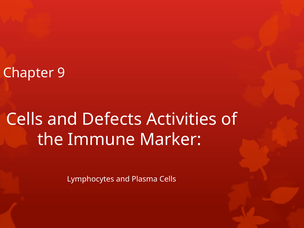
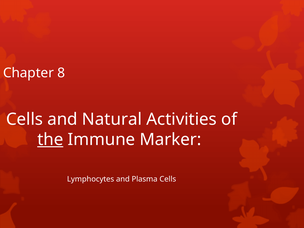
9: 9 -> 8 (61, 73)
Defects: Defects -> Natural (112, 119)
the underline: none -> present (50, 140)
